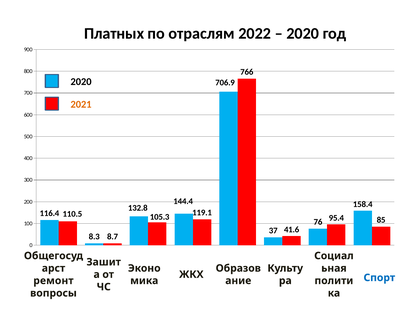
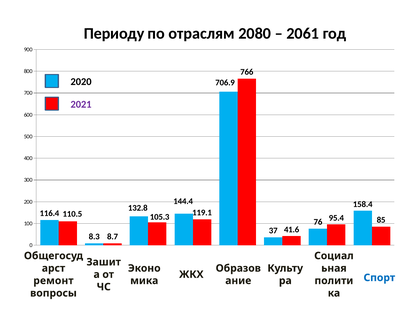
Платных: Платных -> Периоду (114, 34)
2022: 2022 -> 2080 (255, 34)
2020: 2020 -> 2061 (303, 34)
2021 colour: orange -> purple (81, 104)
